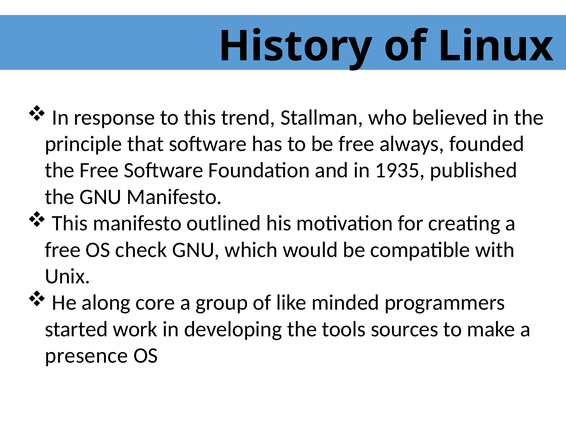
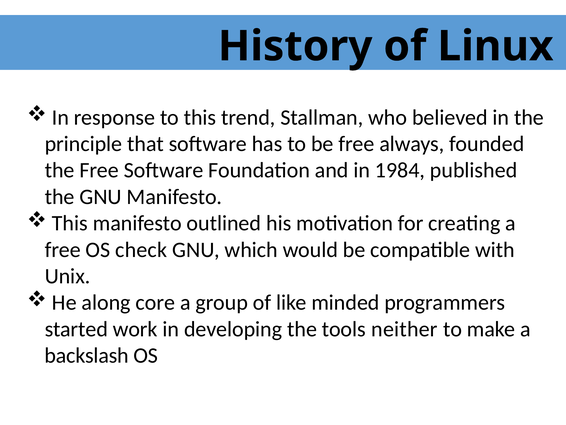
1935: 1935 -> 1984 (400, 170)
sources: sources -> neither (404, 329)
presence: presence -> backslash (87, 355)
